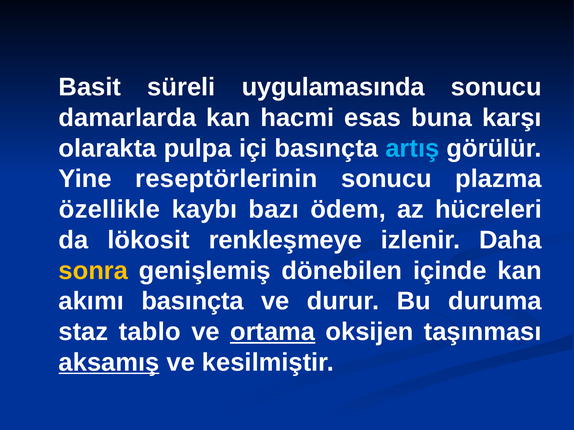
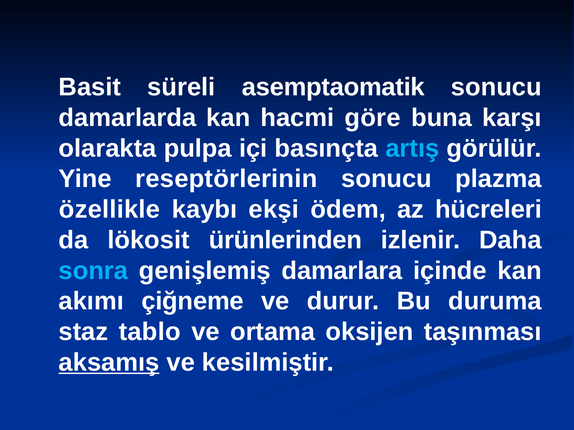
uygulamasında: uygulamasında -> asemptaomatik (333, 87)
esas: esas -> göre (373, 118)
bazı: bazı -> ekşi (274, 210)
renkleşmeye: renkleşmeye -> ürünlerinden (285, 240)
sonra colour: yellow -> light blue (93, 271)
dönebilen: dönebilen -> damarlara (342, 271)
akımı basınçta: basınçta -> çiğneme (193, 302)
ortama underline: present -> none (273, 332)
